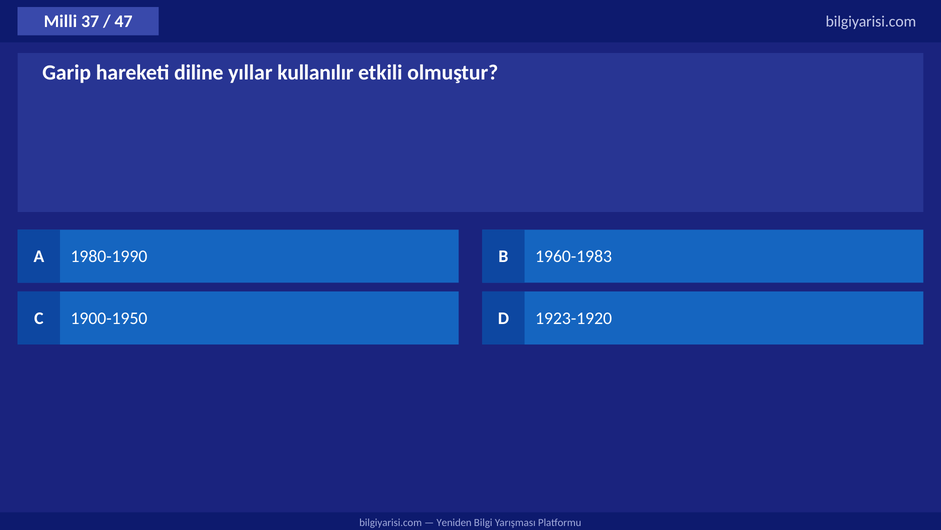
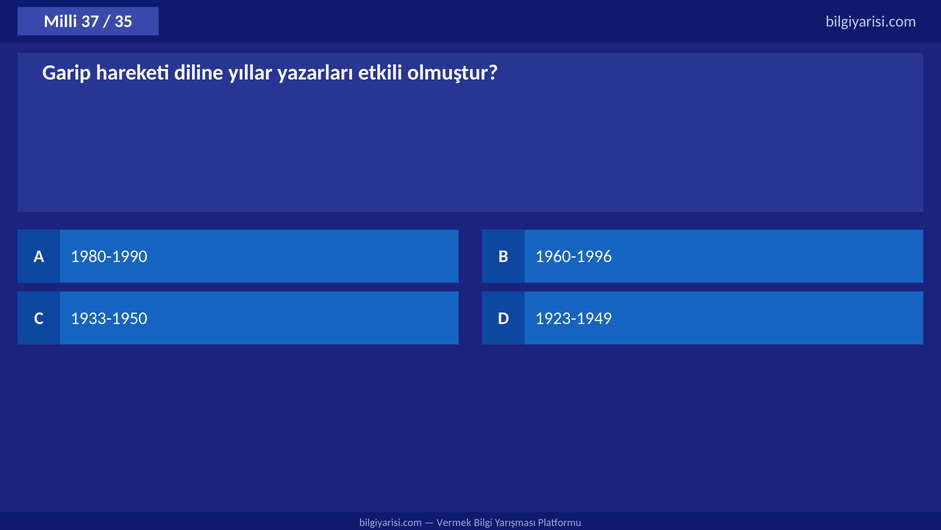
47: 47 -> 35 (124, 22)
kullanılır: kullanılır -> yazarları (315, 72)
1960-1983: 1960-1983 -> 1960-1996 (574, 256)
1900-1950: 1900-1950 -> 1933-1950 (109, 318)
1923-1920: 1923-1920 -> 1923-1949 (574, 318)
Yeniden: Yeniden -> Vermek (454, 522)
